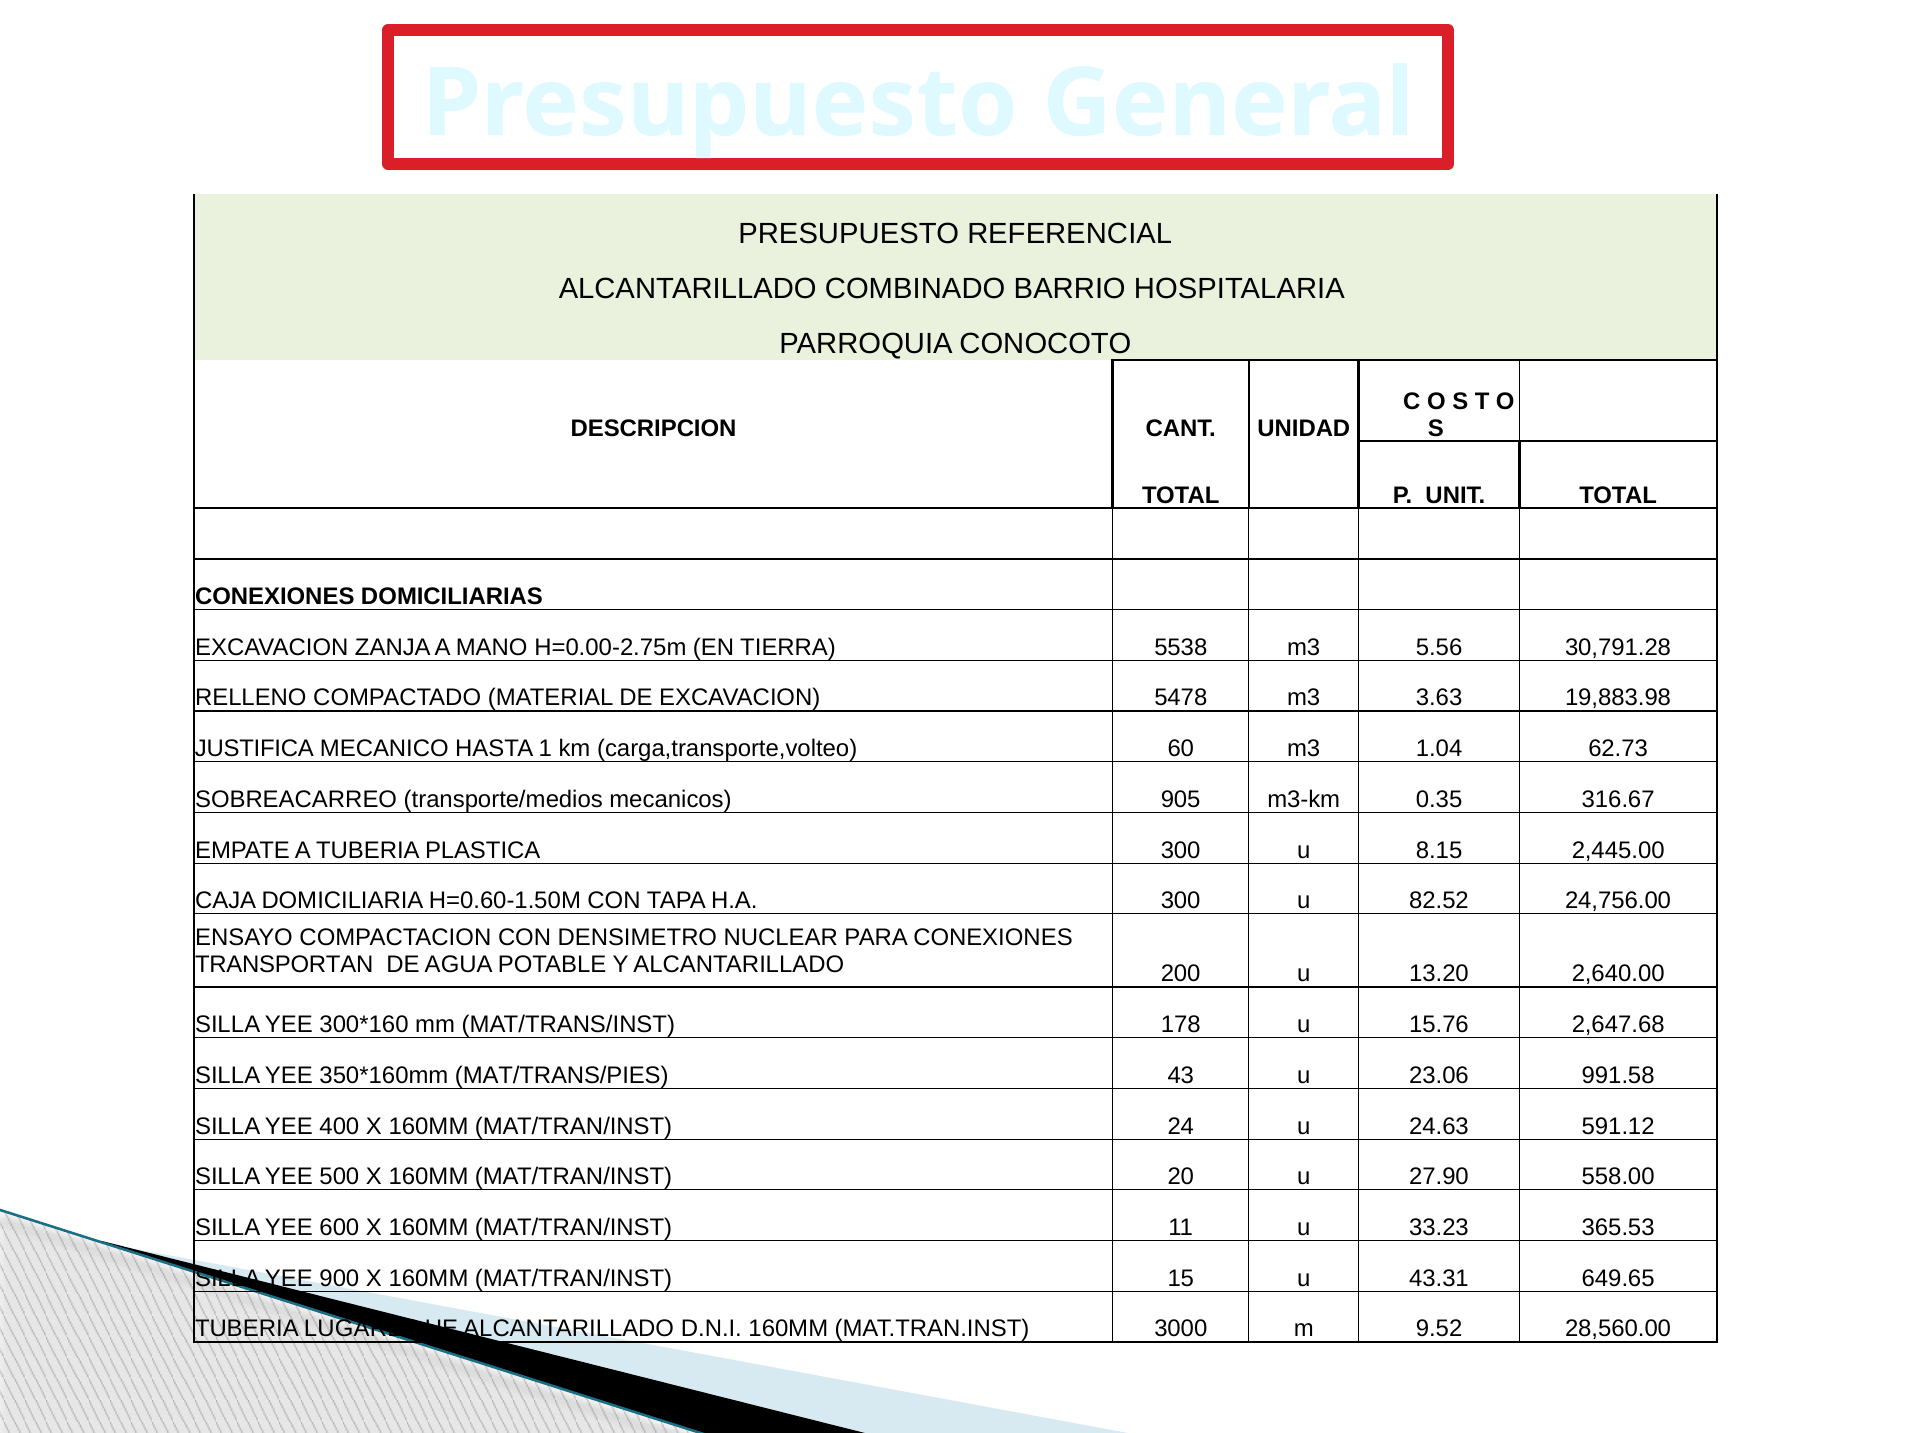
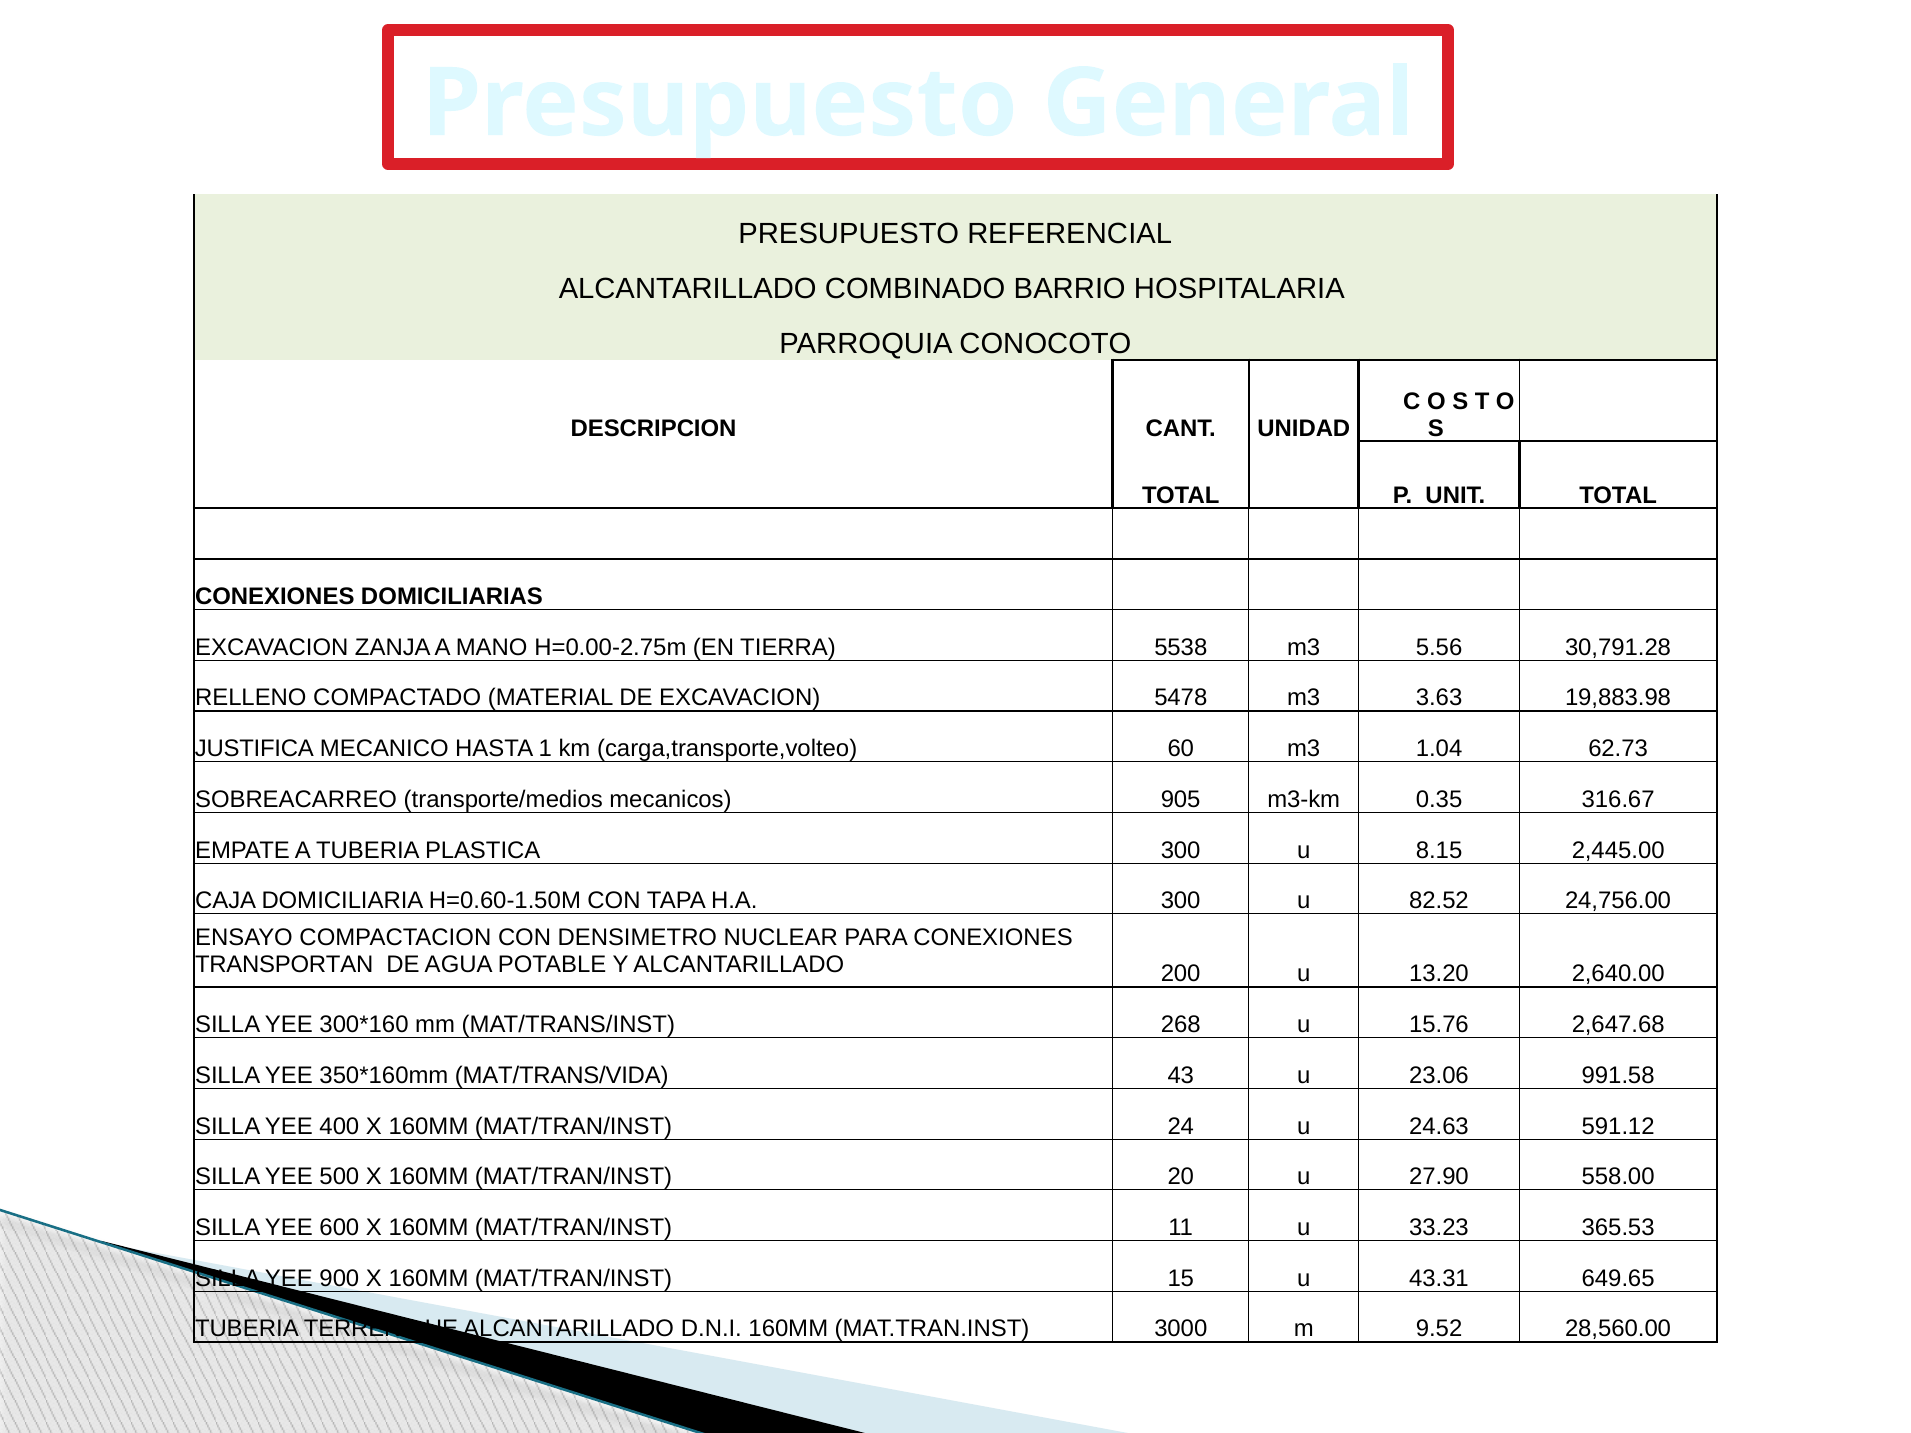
178: 178 -> 268 (1181, 1025)
MAT/TRANS/PIES: MAT/TRANS/PIES -> MAT/TRANS/VIDA (562, 1076)
LUGARES: LUGARES -> TERRENO (362, 1329)
